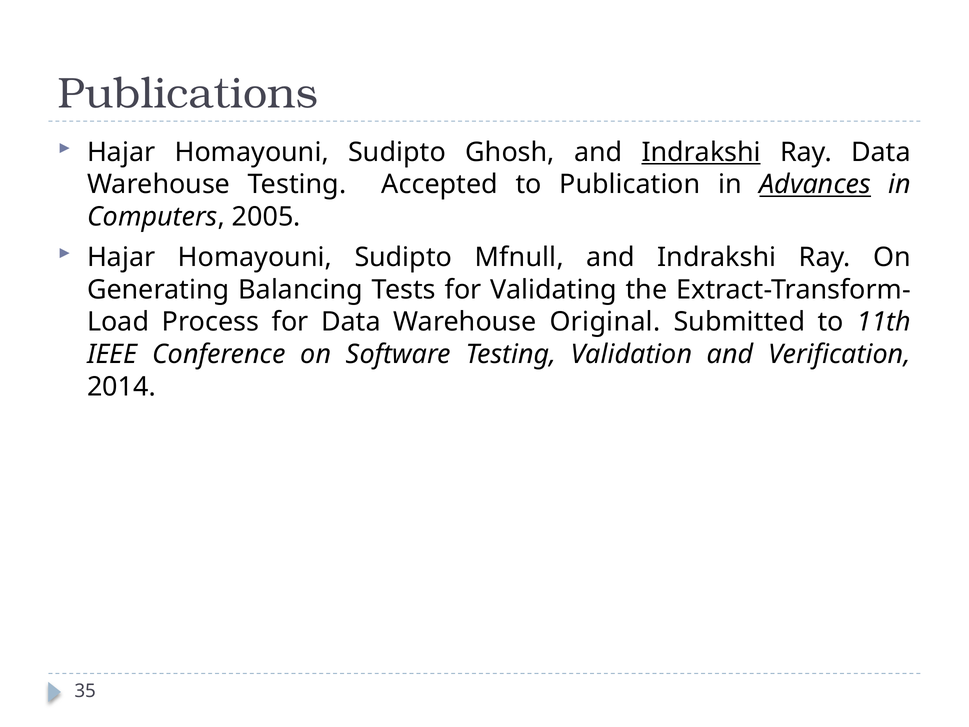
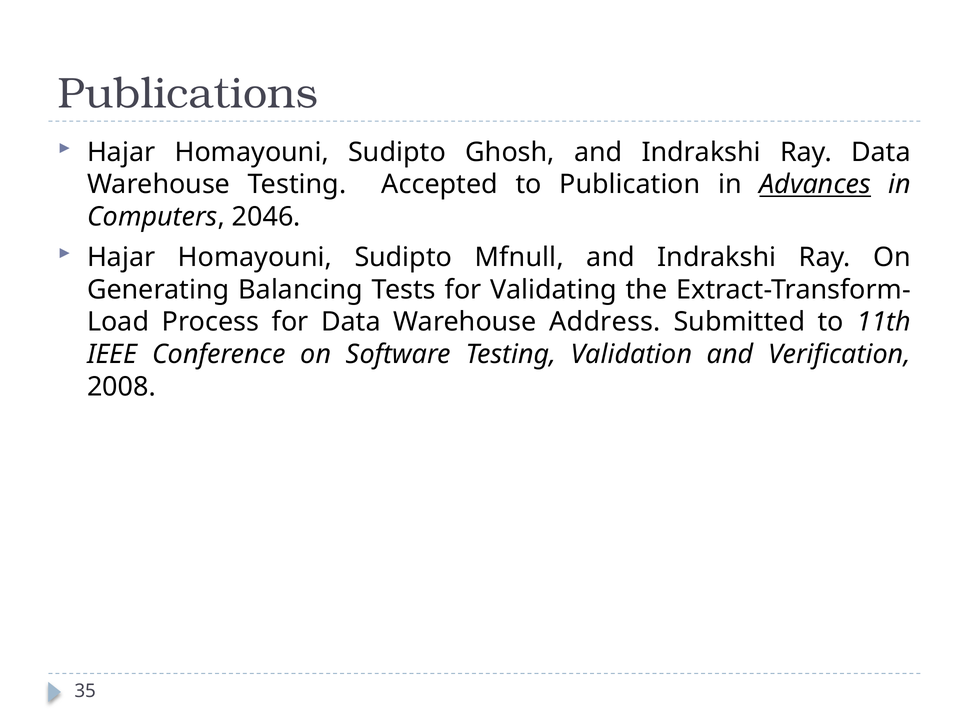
Indrakshi underline: present -> none (701, 152)
2005: 2005 -> 2046 (266, 217)
Original: Original -> Address (605, 322)
2014: 2014 -> 2008 (122, 387)
